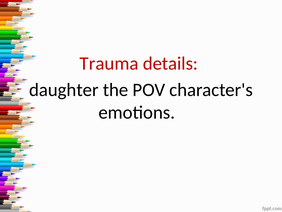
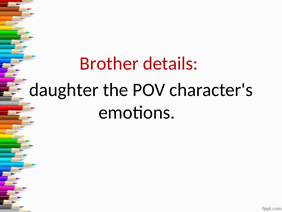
Trauma: Trauma -> Brother (109, 63)
